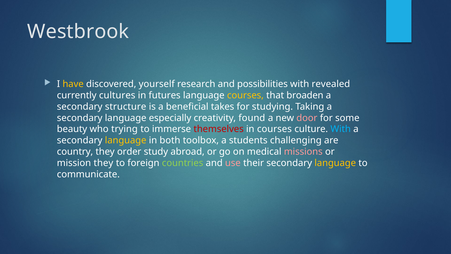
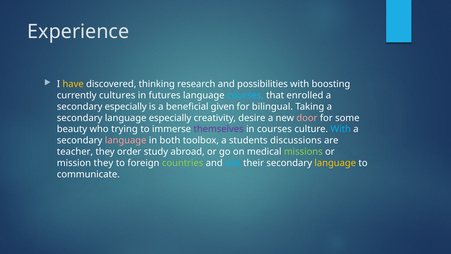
Westbrook: Westbrook -> Experience (78, 32)
yourself: yourself -> thinking (157, 84)
revealed: revealed -> boosting (331, 84)
courses colour: yellow -> light blue (245, 95)
broaden: broaden -> enrolled (305, 95)
secondary structure: structure -> especially (126, 106)
takes: takes -> given (223, 106)
studying: studying -> bilingual (272, 106)
found: found -> desire (252, 118)
themselves colour: red -> purple (219, 129)
language colour: yellow -> pink (126, 140)
challenging: challenging -> discussions (296, 140)
country: country -> teacher (75, 152)
missions colour: pink -> light green (303, 152)
use colour: pink -> light blue (233, 163)
